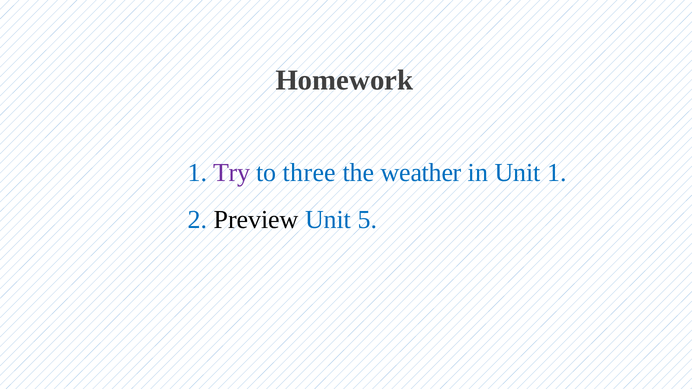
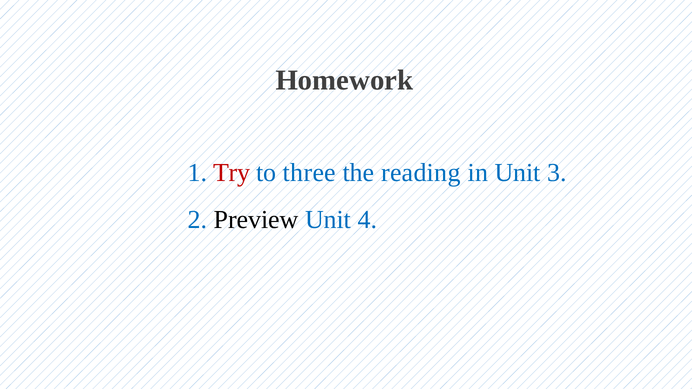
Try colour: purple -> red (232, 173)
weather: weather -> reading (421, 173)
Unit 1: 1 -> 3 (557, 173)
5: 5 -> 4 (367, 220)
